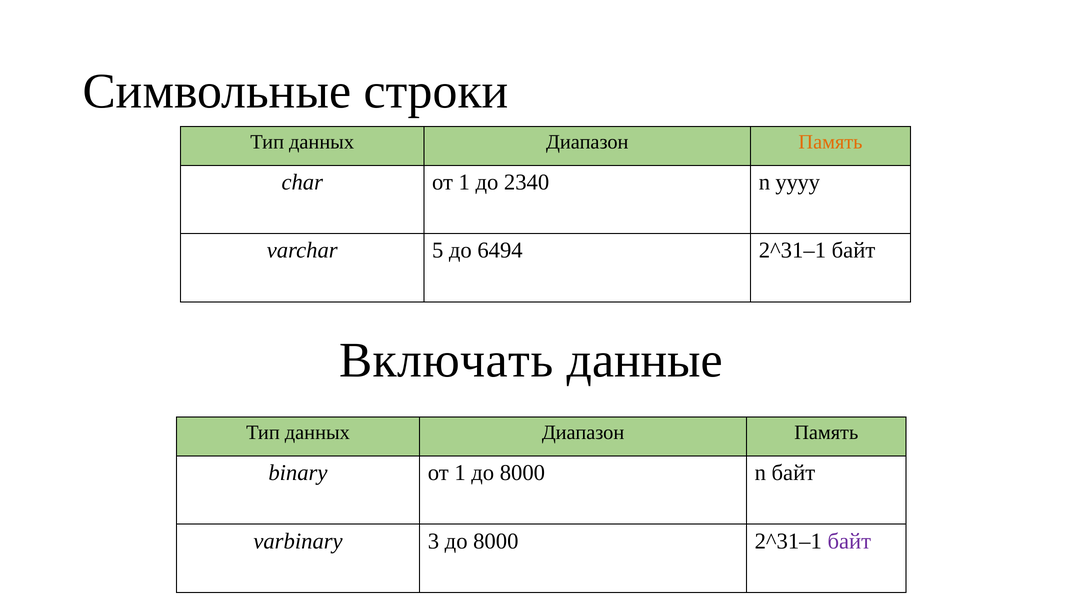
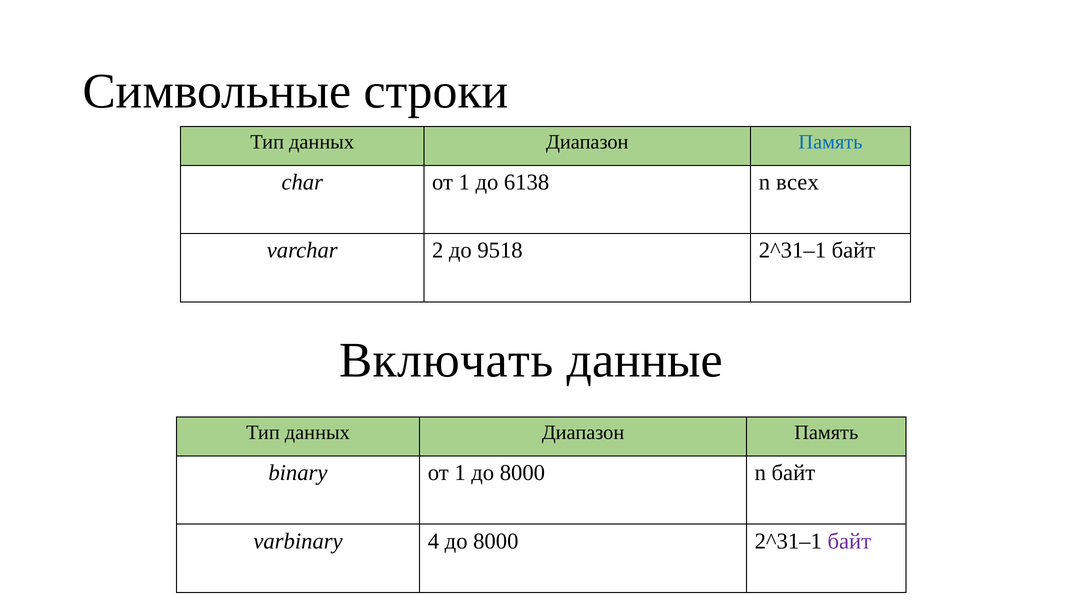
Память colour: orange -> blue (830, 142)
2340: 2340 -> 6138 (527, 182)
yyyy: yyyy -> всех (797, 182)
5: 5 -> 2 (438, 250)
6494: 6494 -> 9518 (500, 250)
3: 3 -> 4 (433, 541)
